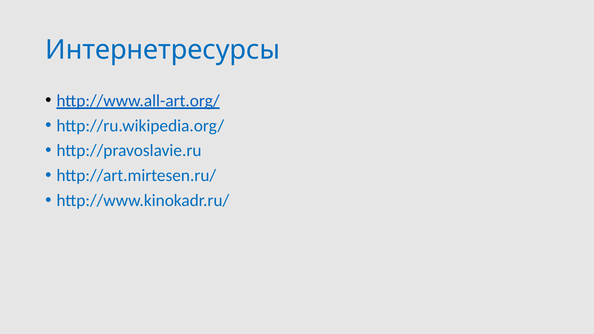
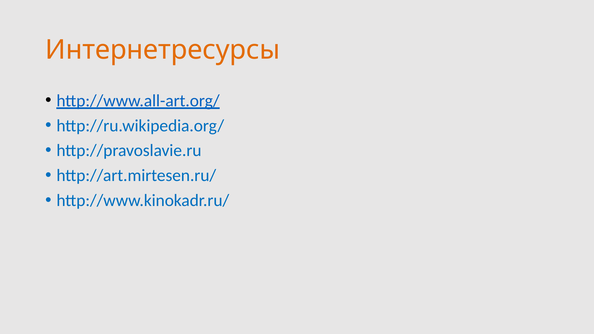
Интернетресурсы colour: blue -> orange (163, 50)
